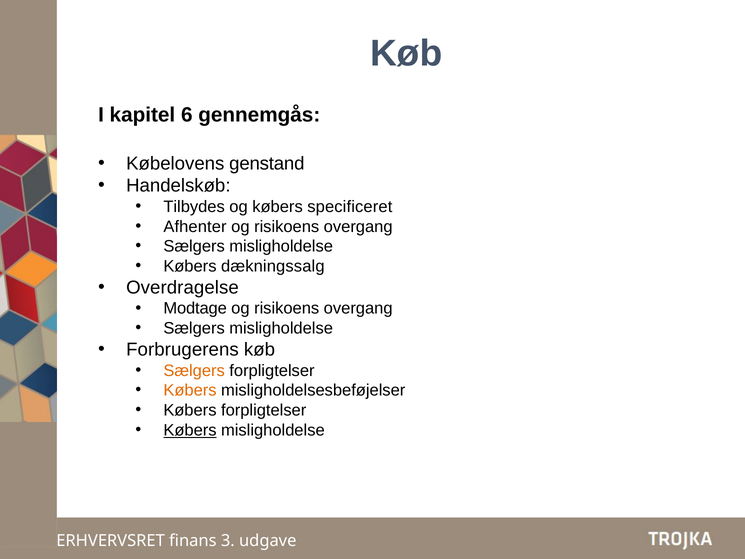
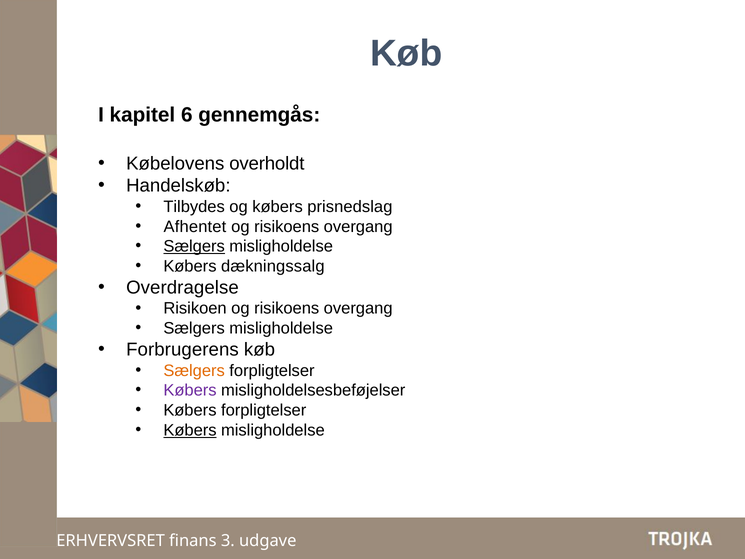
genstand: genstand -> overholdt (267, 163)
specificeret: specificeret -> prisnedslag (350, 207)
Afhenter: Afhenter -> Afhentet (195, 226)
Sælgers underline: none -> present (194, 246)
Modtage: Modtage -> Risikoen (195, 308)
Købers colour: orange -> purple (190, 390)
